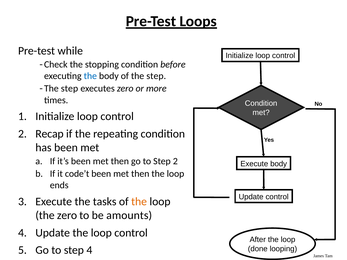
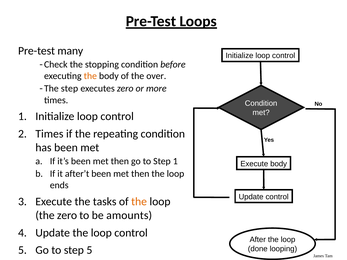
while: while -> many (70, 51)
the colour: blue -> orange (90, 76)
of the step: step -> over (156, 76)
2 Recap: Recap -> Times (49, 134)
Step 2: 2 -> 1 (175, 161)
code’t: code’t -> after’t (77, 174)
step 4: 4 -> 5 (89, 250)
